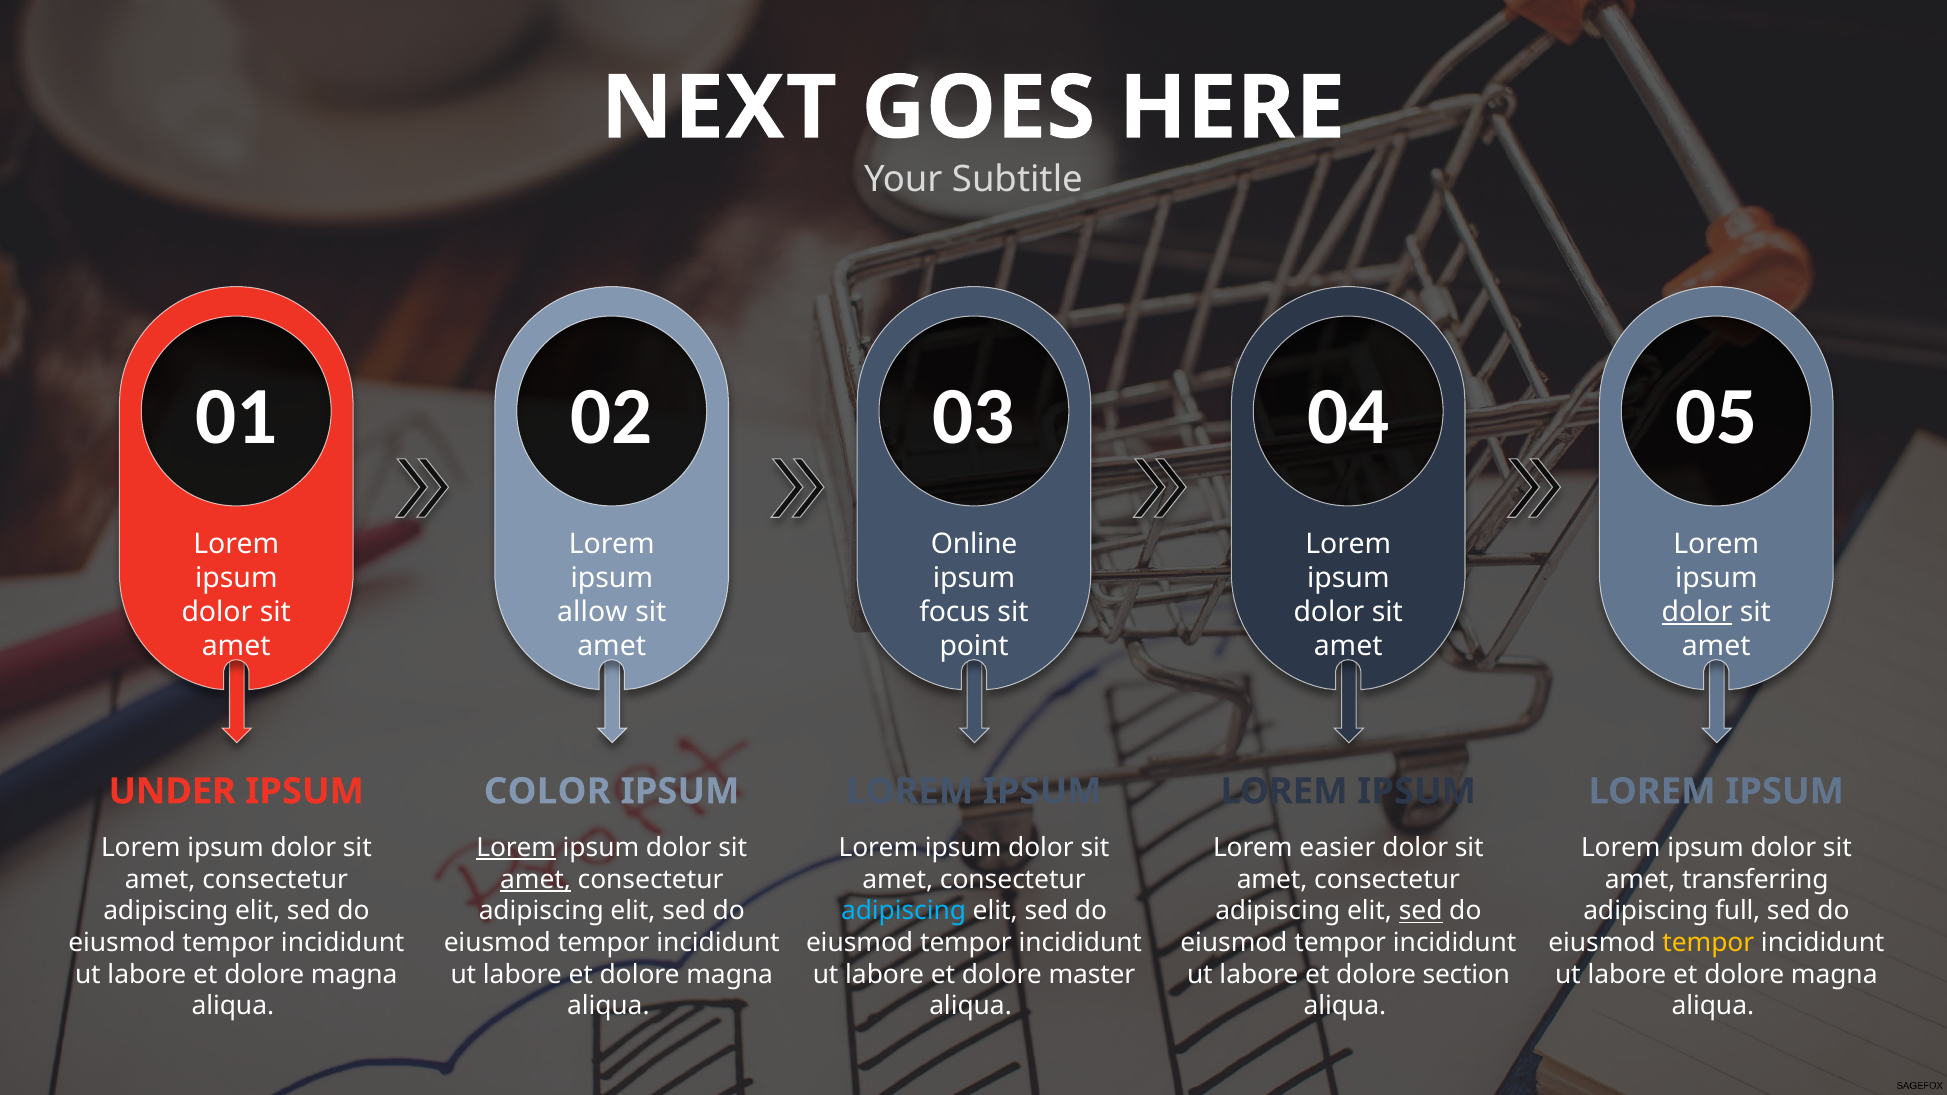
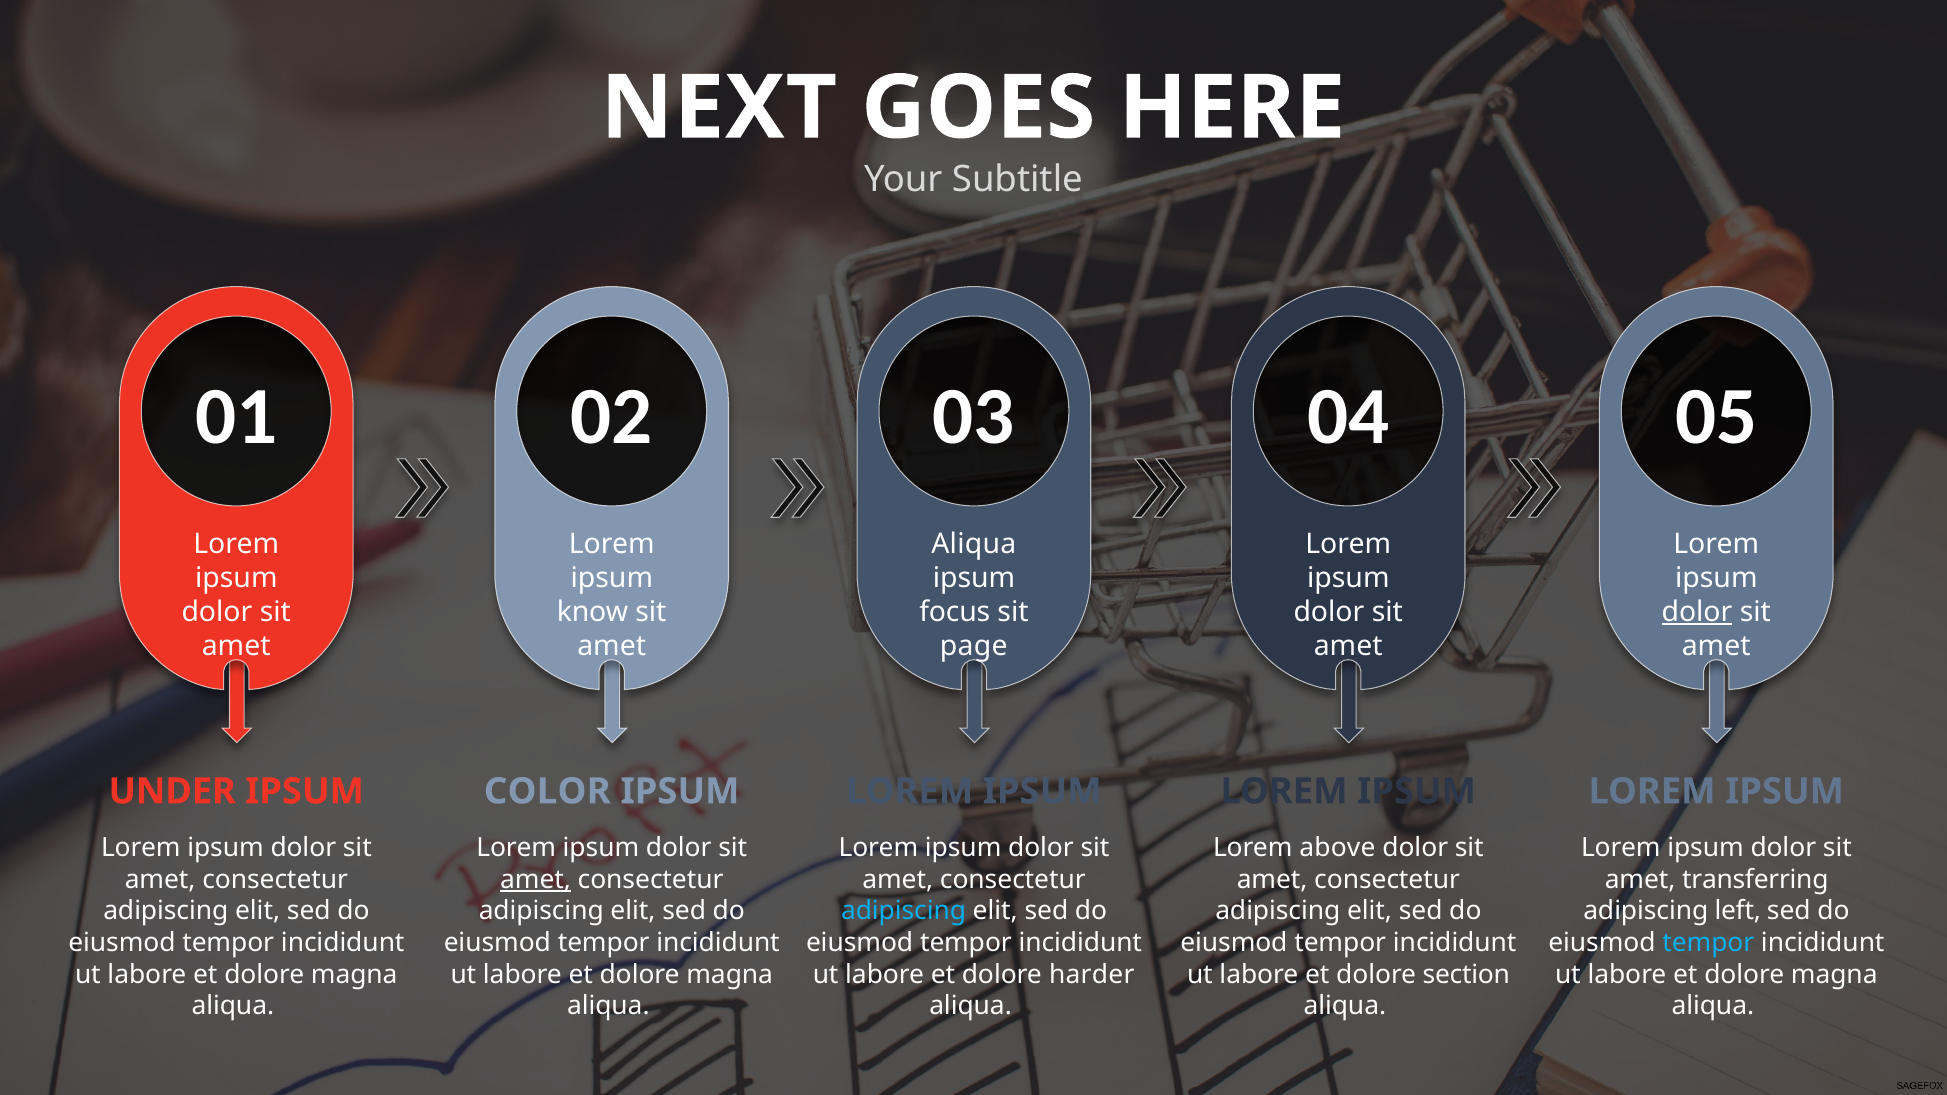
Online: Online -> Aliqua (974, 544)
allow: allow -> know (593, 612)
point: point -> page (974, 646)
Lorem underline: present -> none (516, 848)
easier: easier -> above (1337, 848)
sed underline: present -> none (1421, 911)
full: full -> left (1738, 911)
tempor colour: yellow -> light blue (1708, 943)
master: master -> harder (1092, 975)
